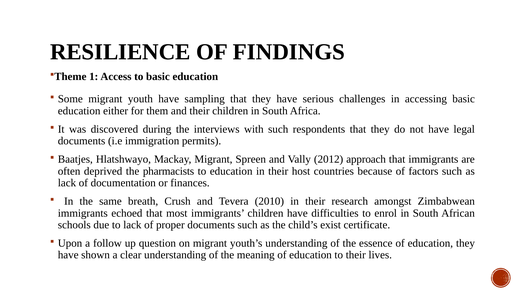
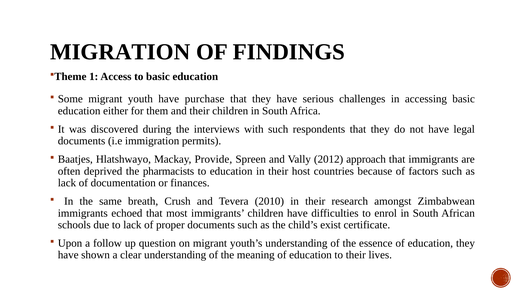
RESILIENCE: RESILIENCE -> MIGRATION (120, 52)
sampling: sampling -> purchase (205, 99)
Mackay Migrant: Migrant -> Provide (213, 159)
